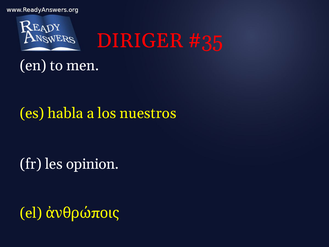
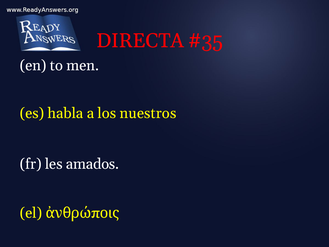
DIRIGER: DIRIGER -> DIRECTA (140, 41)
opinion: opinion -> amados (92, 164)
